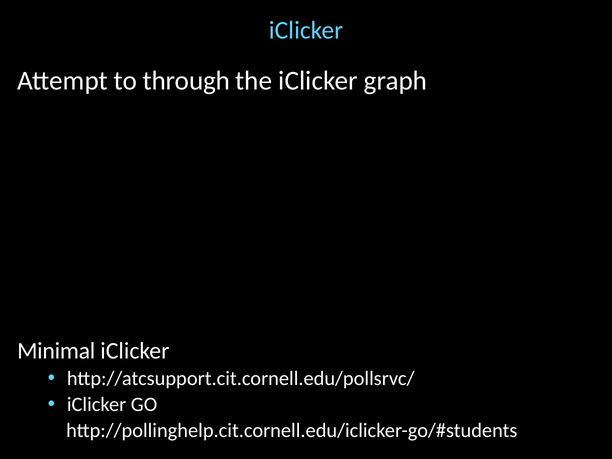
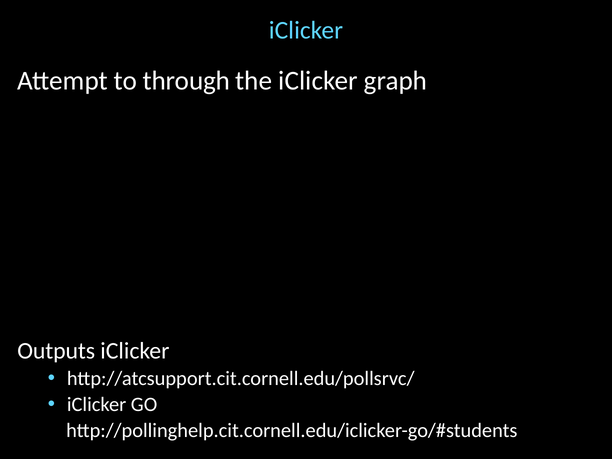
Minimal: Minimal -> Outputs (56, 351)
